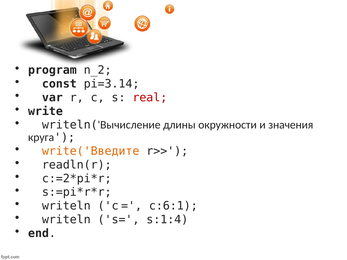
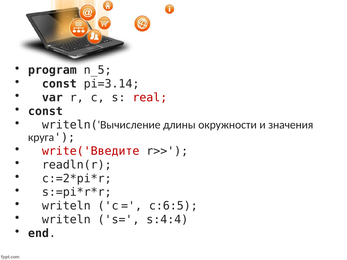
n_2: n_2 -> n_5 (98, 70)
write: write -> const (45, 111)
write('Введите colour: orange -> red (91, 151)
с:6:1: с:6:1 -> с:6:5 (173, 206)
s:1:4: s:1:4 -> s:4:4 (167, 220)
